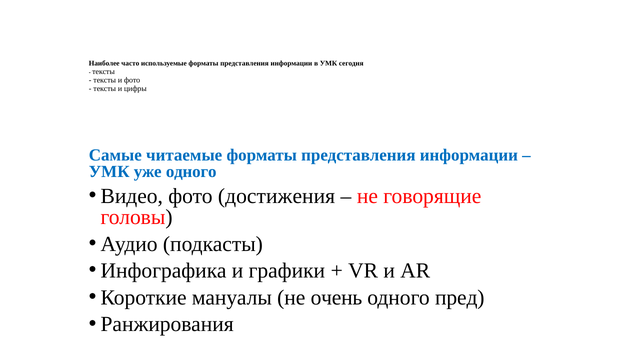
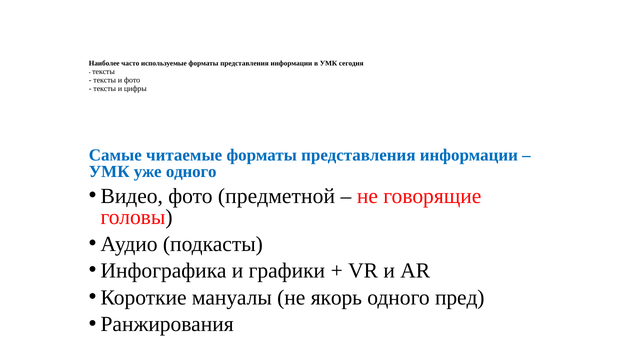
достижения: достижения -> предметной (277, 196)
очень: очень -> якорь (336, 298)
